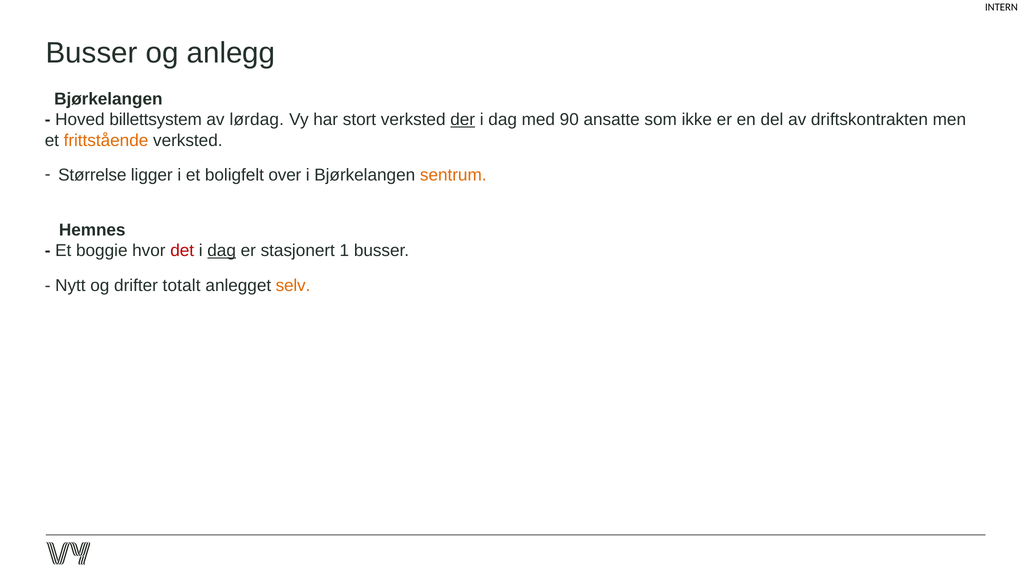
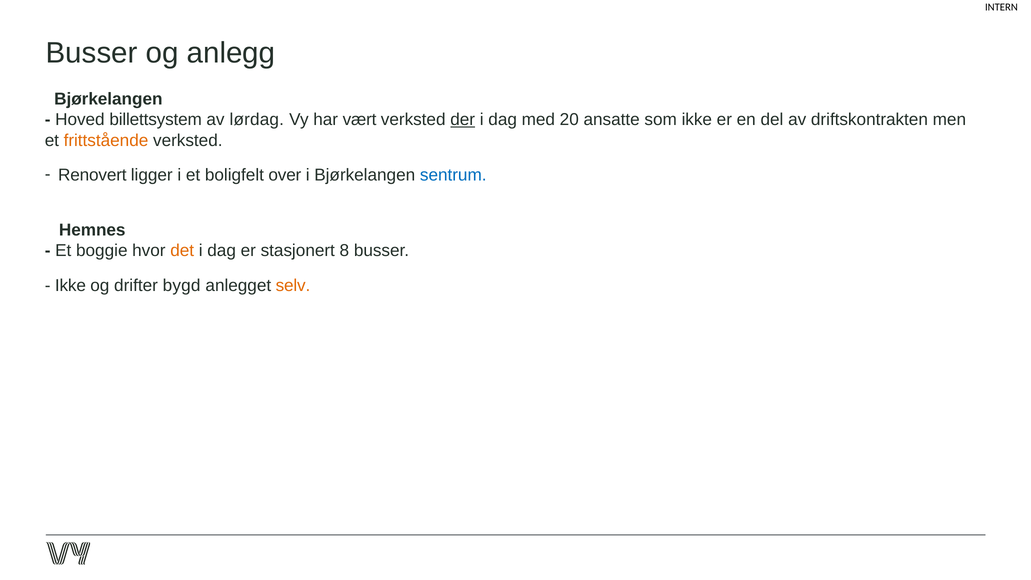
stort: stort -> vært (360, 120)
90: 90 -> 20 (569, 120)
Størrelse: Størrelse -> Renovert (92, 175)
sentrum colour: orange -> blue (453, 175)
det colour: red -> orange (182, 251)
dag underline: present -> none (222, 251)
1: 1 -> 8 (344, 251)
Nytt: Nytt -> Ikke (70, 285)
totalt: totalt -> bygd (182, 285)
